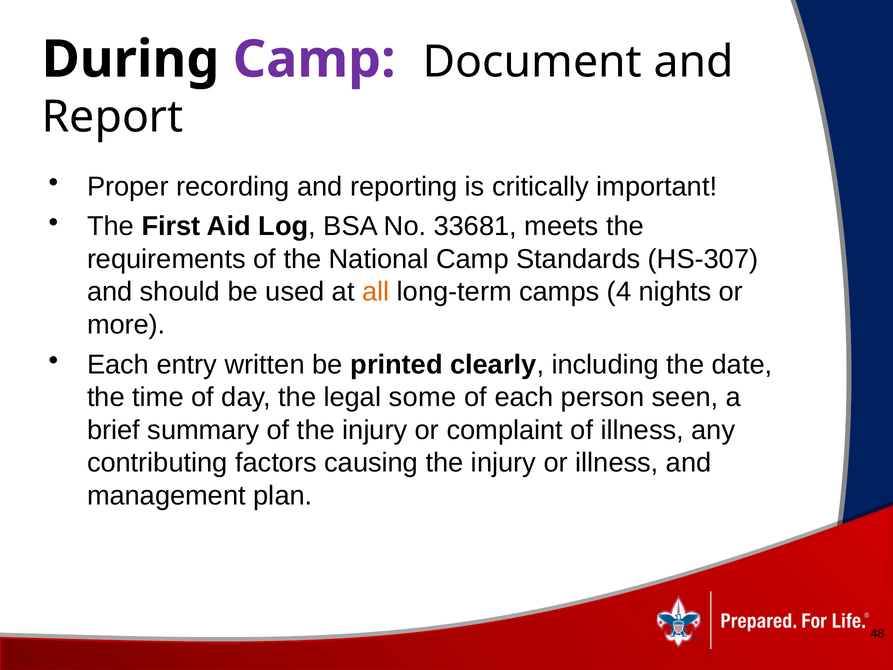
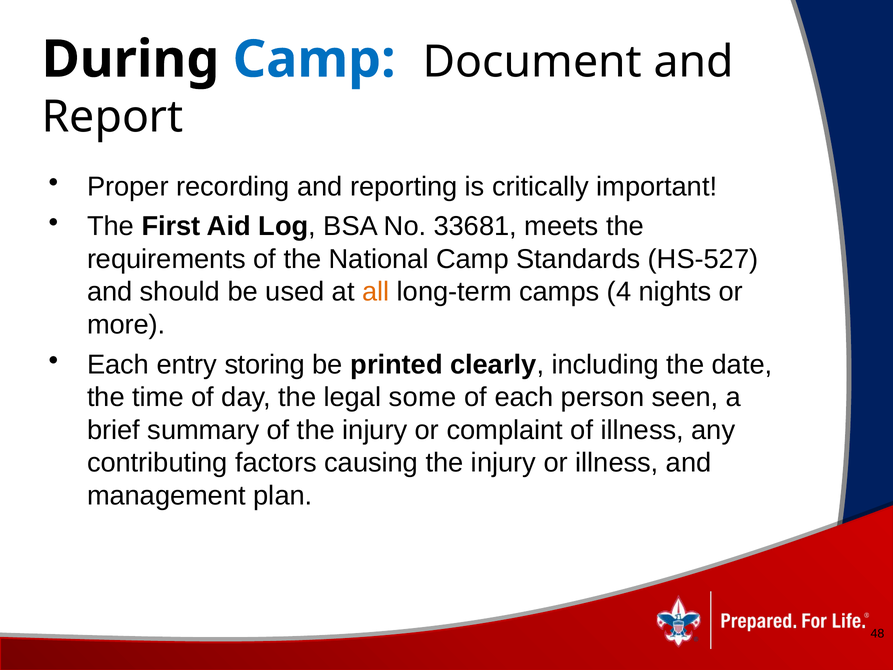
Camp colour: purple -> blue (314, 59)
HS-307: HS-307 -> HS-527 (703, 259)
written: written -> storing (265, 364)
